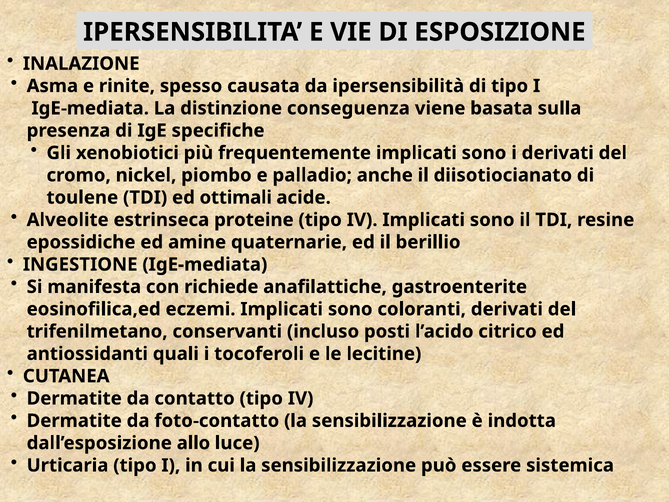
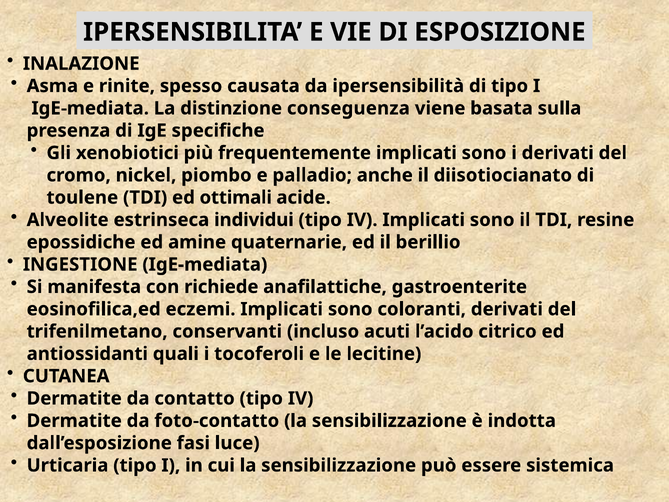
proteine: proteine -> individui (254, 220)
posti: posti -> acuti (387, 331)
allo: allo -> fasi (193, 443)
